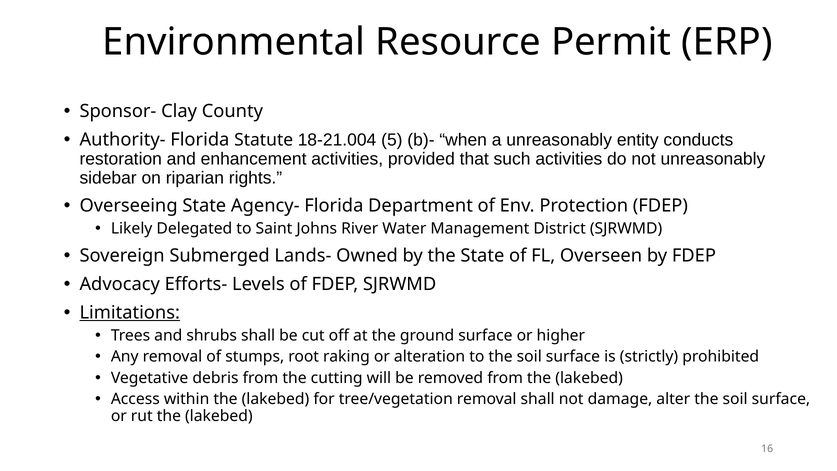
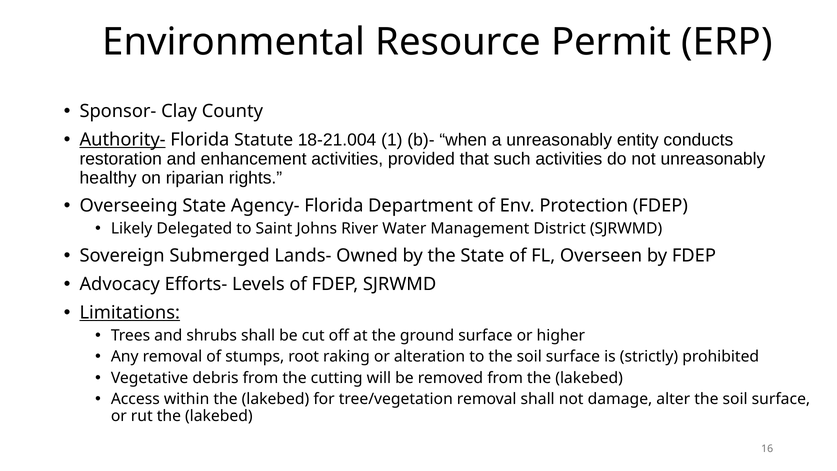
Authority- underline: none -> present (123, 140)
5: 5 -> 1 (392, 140)
sidebar: sidebar -> healthy (108, 178)
